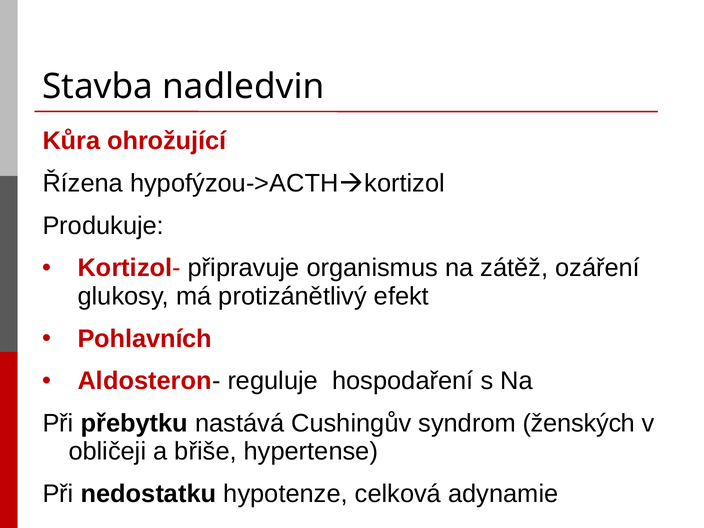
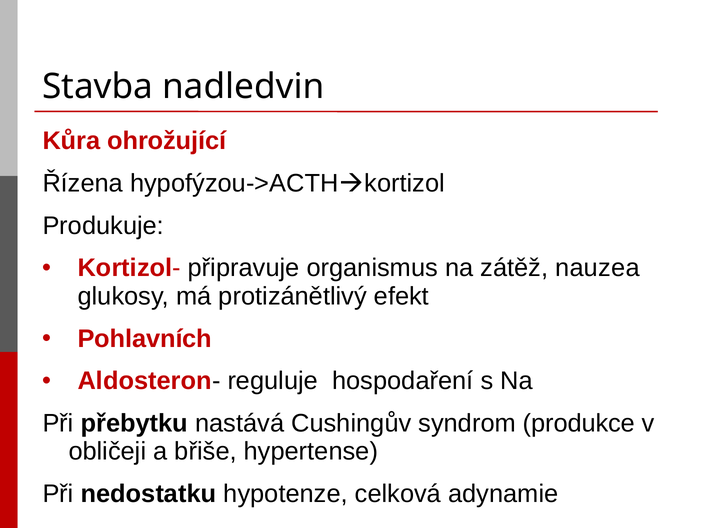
ozáření: ozáření -> nauzea (598, 268)
ženských: ženských -> produkce (579, 423)
